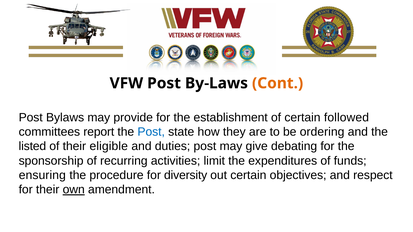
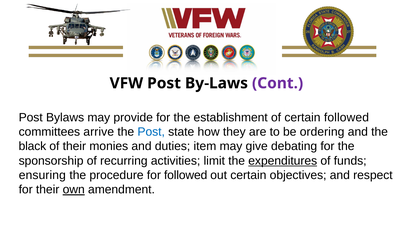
Cont colour: orange -> purple (278, 83)
report: report -> arrive (99, 132)
listed: listed -> black (32, 147)
eligible: eligible -> monies (109, 147)
duties post: post -> item (205, 147)
expenditures underline: none -> present (283, 161)
for diversity: diversity -> followed (186, 175)
